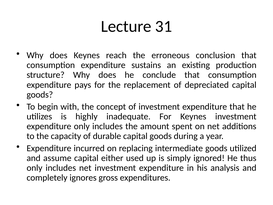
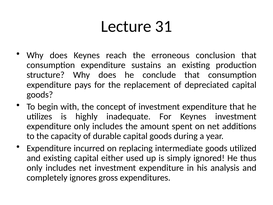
and assume: assume -> existing (57, 158)
